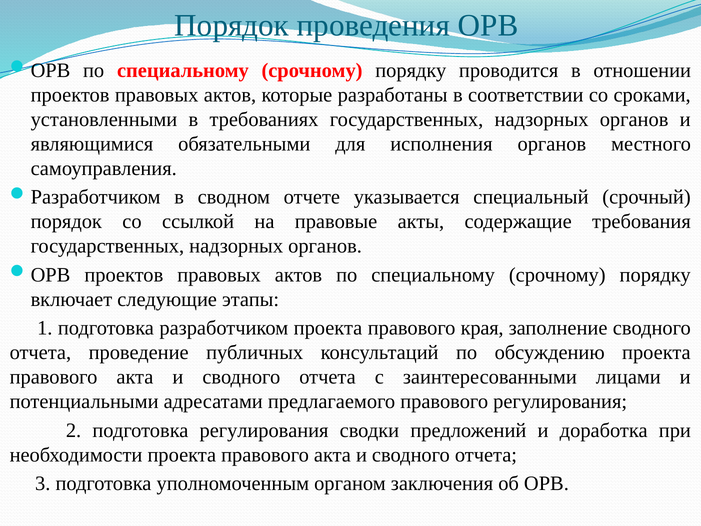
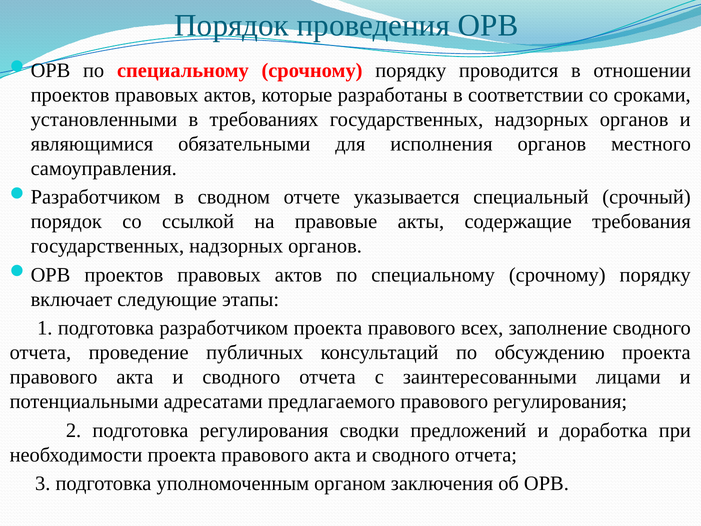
края: края -> всех (482, 328)
